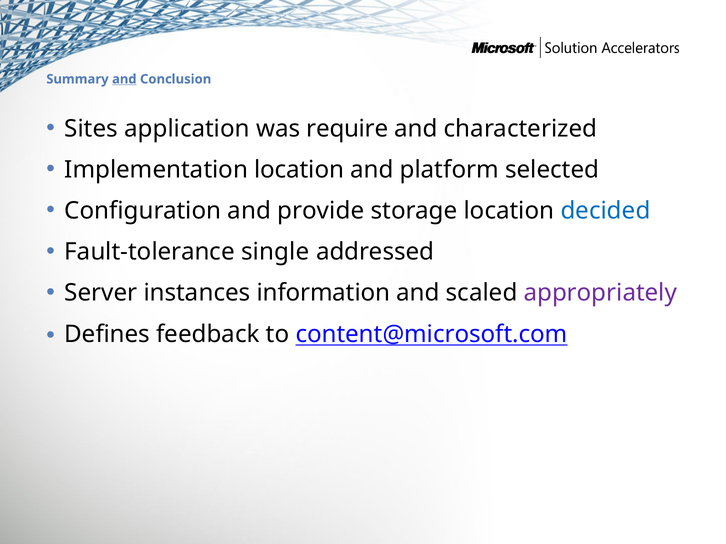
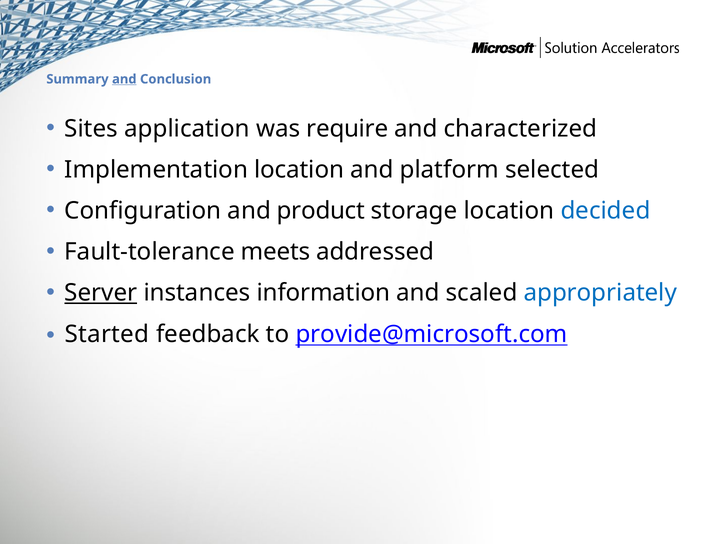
provide: provide -> product (321, 211)
single: single -> meets (276, 252)
Server underline: none -> present (101, 293)
appropriately colour: purple -> blue (600, 293)
Defines: Defines -> Started (107, 334)
content@microsoft.com: content@microsoft.com -> provide@microsoft.com (432, 334)
